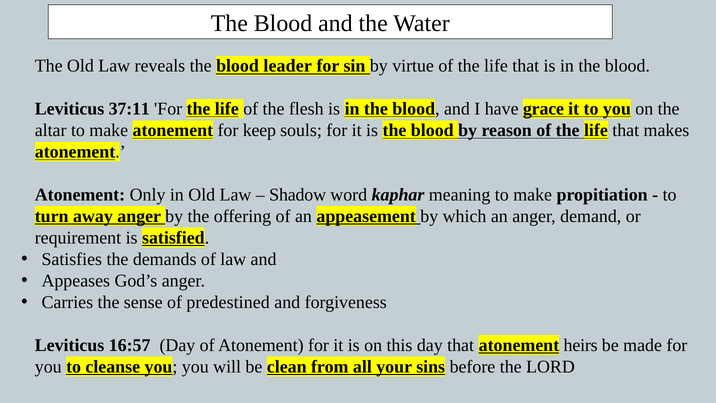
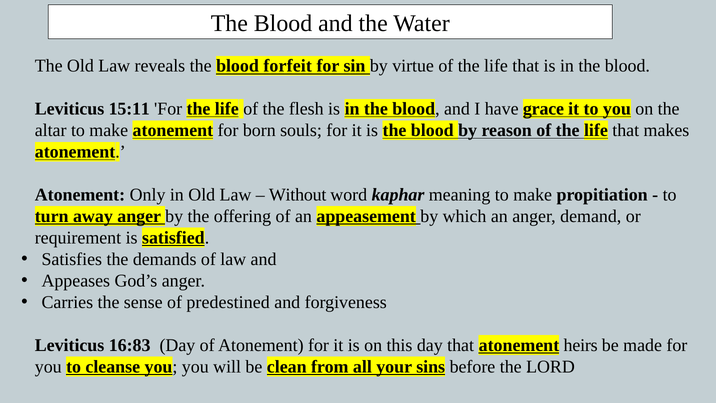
leader: leader -> forfeit (288, 66)
37:11: 37:11 -> 15:11 (129, 109)
keep: keep -> born (259, 130)
Shadow: Shadow -> Without (298, 195)
16:57: 16:57 -> 16:83 (130, 345)
